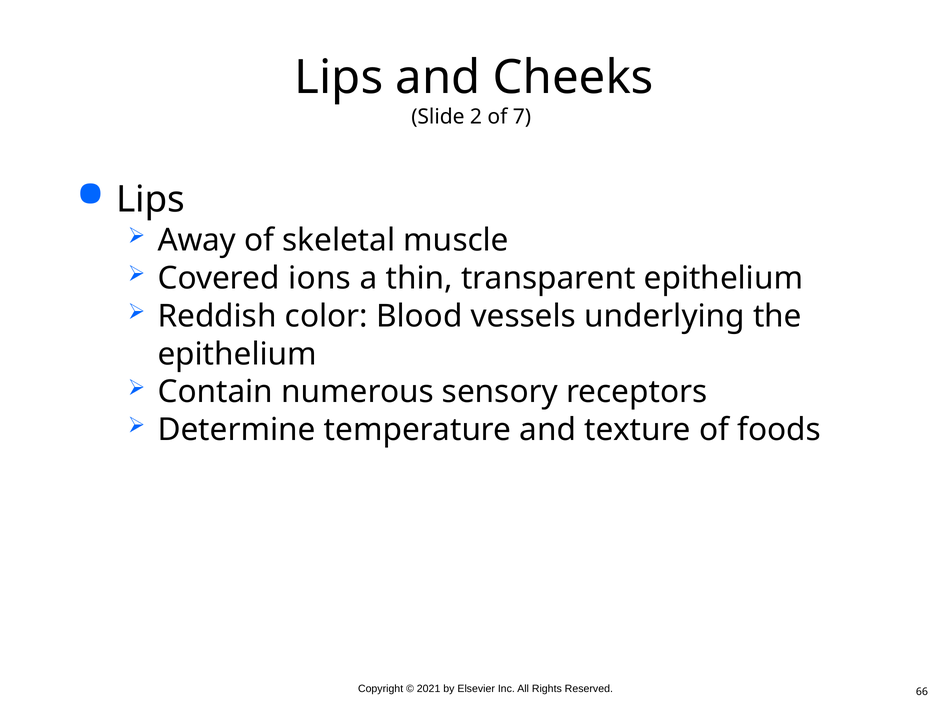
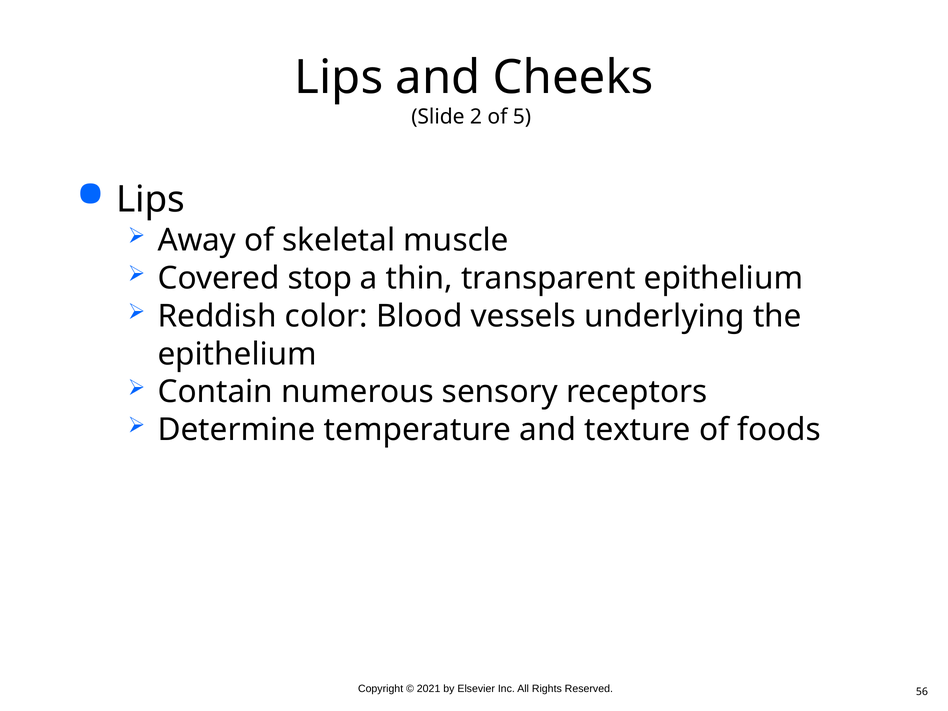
7: 7 -> 5 (522, 117)
ions: ions -> stop (320, 278)
66: 66 -> 56 (922, 692)
